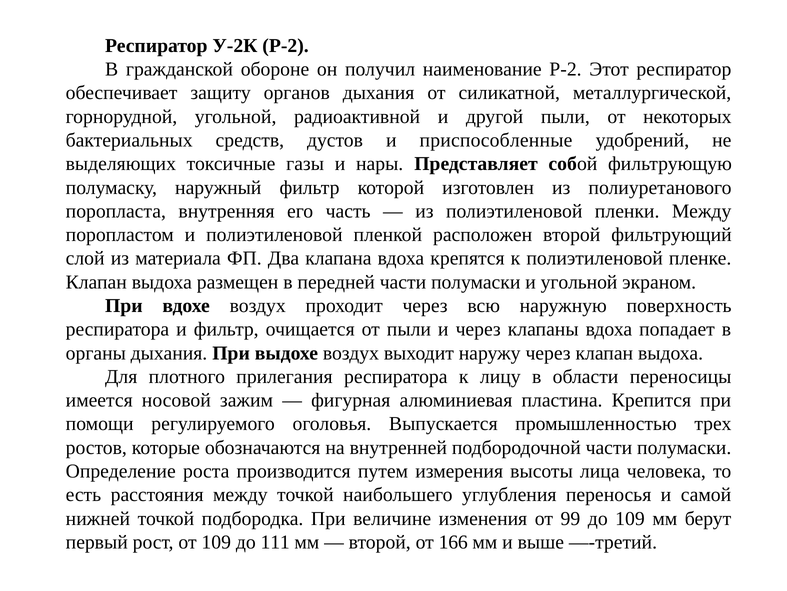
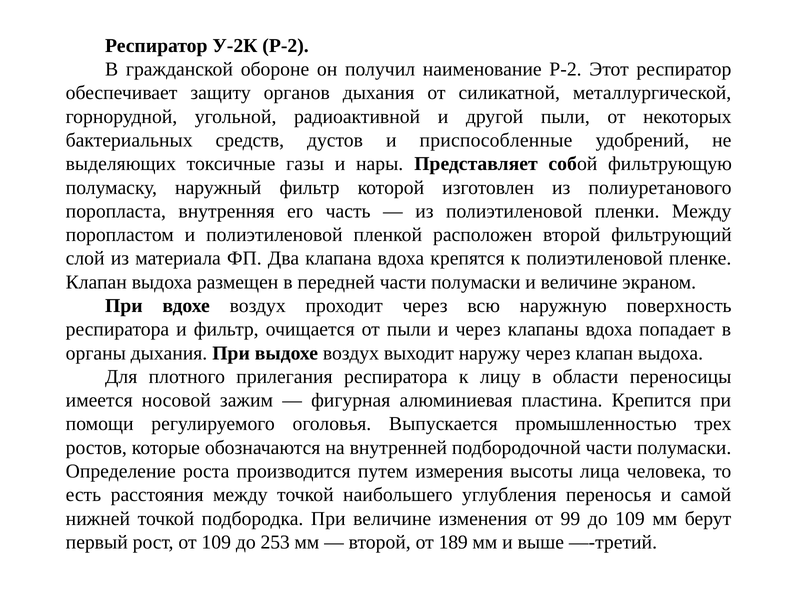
и угольной: угольной -> величине (579, 282)
111: 111 -> 253 (275, 541)
166: 166 -> 189 (453, 541)
